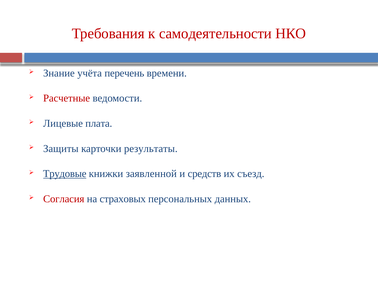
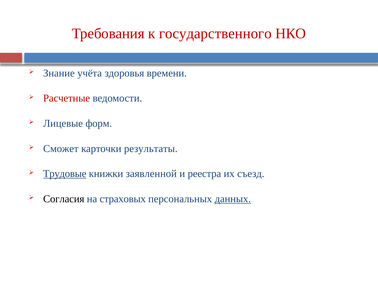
самодеятельности: самодеятельности -> государственного (215, 34)
перечень: перечень -> здоровья (124, 73)
плата: плата -> форм (99, 124)
Защиты: Защиты -> Сможет (61, 149)
средств: средств -> реестра (204, 174)
Согласия colour: red -> black (64, 199)
данных underline: none -> present (233, 199)
